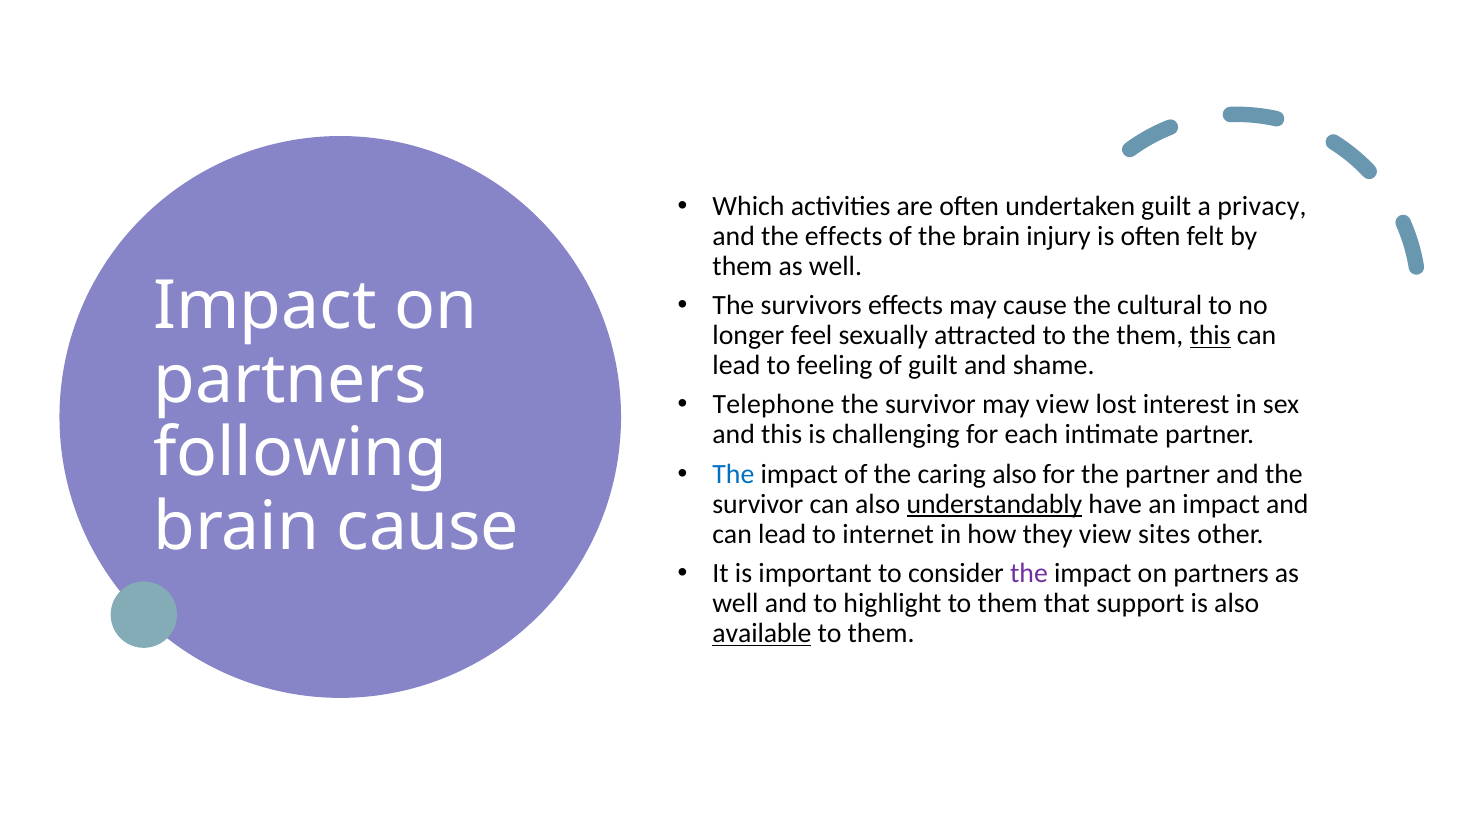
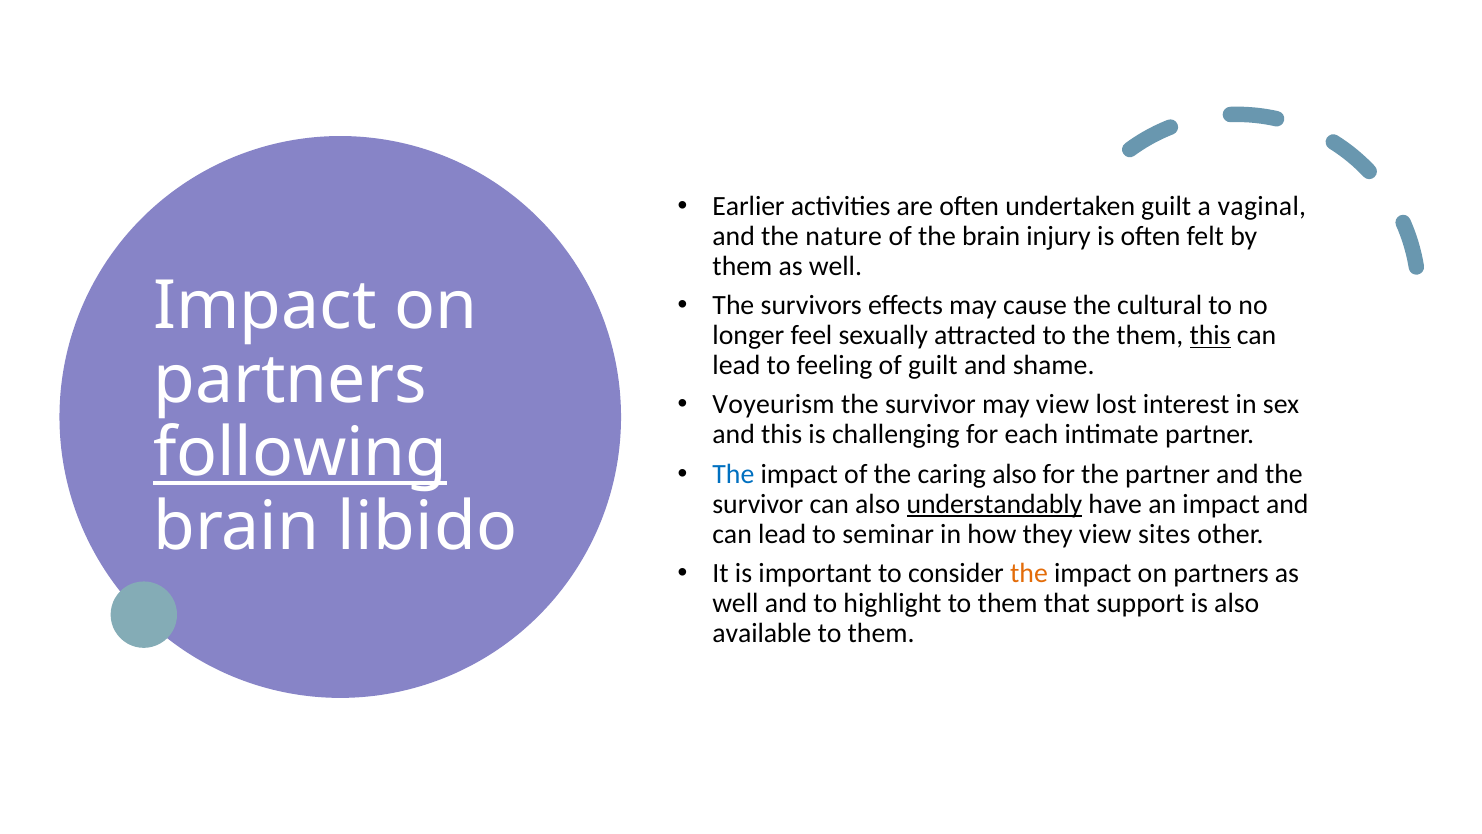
Which: Which -> Earlier (749, 206)
privacy: privacy -> vaginal (1262, 206)
the effects: effects -> nature (844, 236)
Telephone: Telephone -> Voyeurism (774, 405)
following underline: none -> present (300, 453)
brain cause: cause -> libido (427, 527)
internet: internet -> seminar (888, 534)
the colour: purple -> orange (1029, 573)
available underline: present -> none (762, 633)
